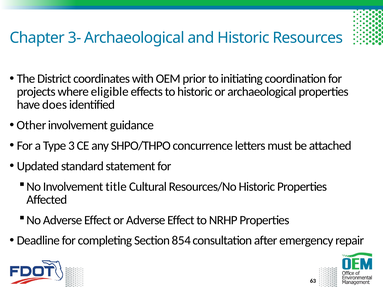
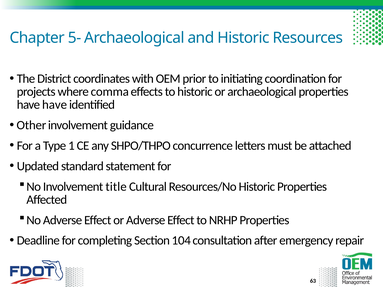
3-: 3- -> 5- (75, 38)
eligible: eligible -> comma (110, 92)
have does: does -> have (55, 105)
3: 3 -> 1 (71, 146)
854: 854 -> 104 (181, 241)
